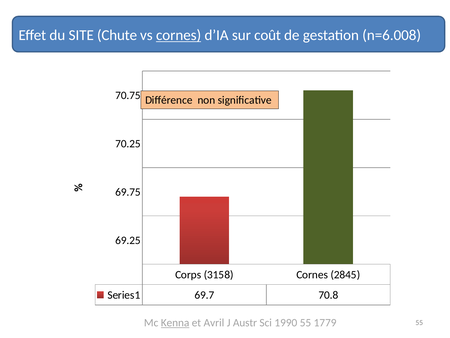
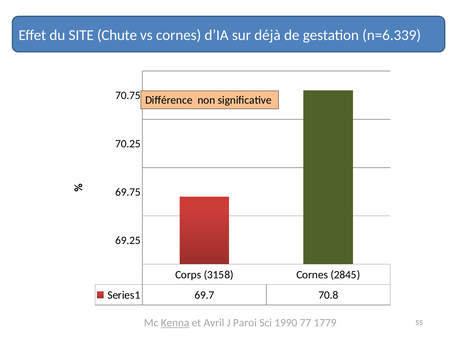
cornes underline: present -> none (179, 35)
coût: coût -> déjà (267, 35)
n=6.008: n=6.008 -> n=6.339 (392, 35)
Austr: Austr -> Paroi (245, 322)
1990 55: 55 -> 77 (305, 322)
